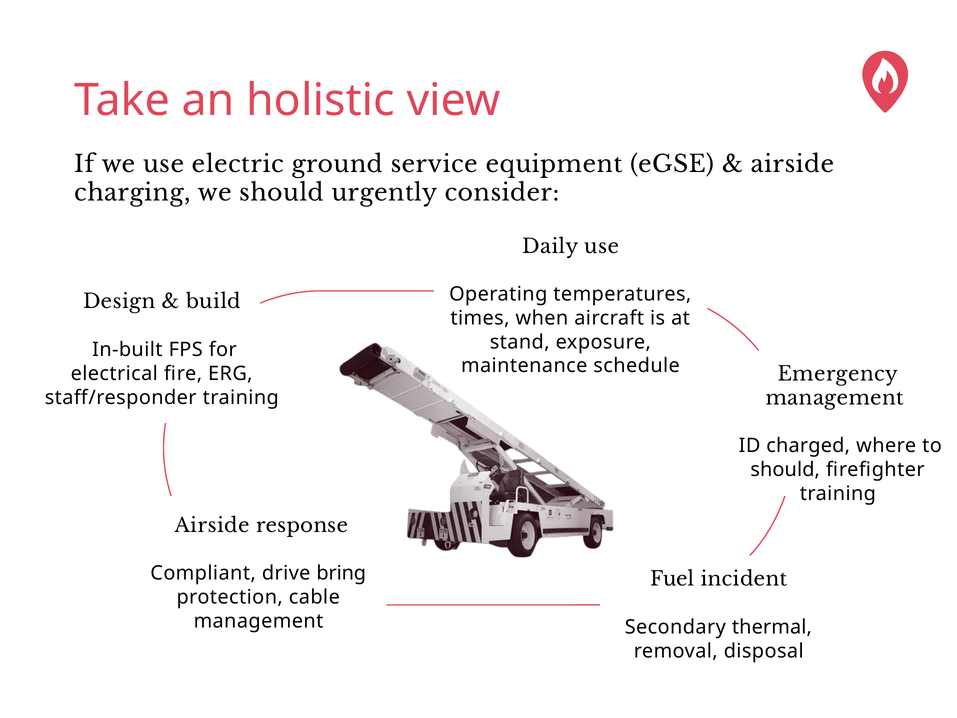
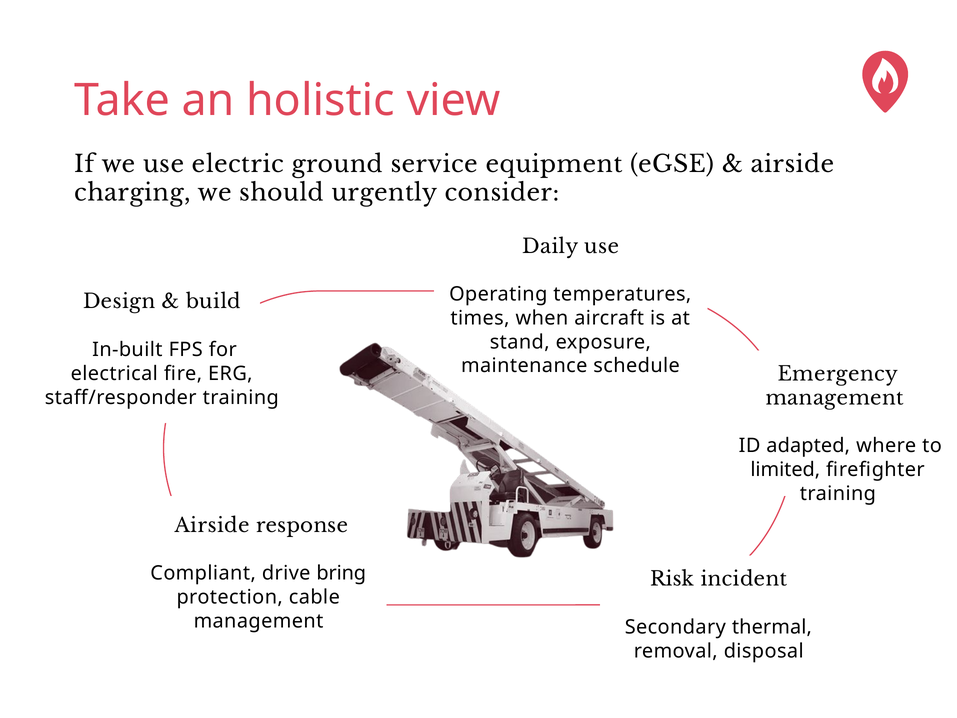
charged: charged -> adapted (808, 446)
should: should -> limited (785, 470)
Fuel: Fuel -> Risk (672, 579)
